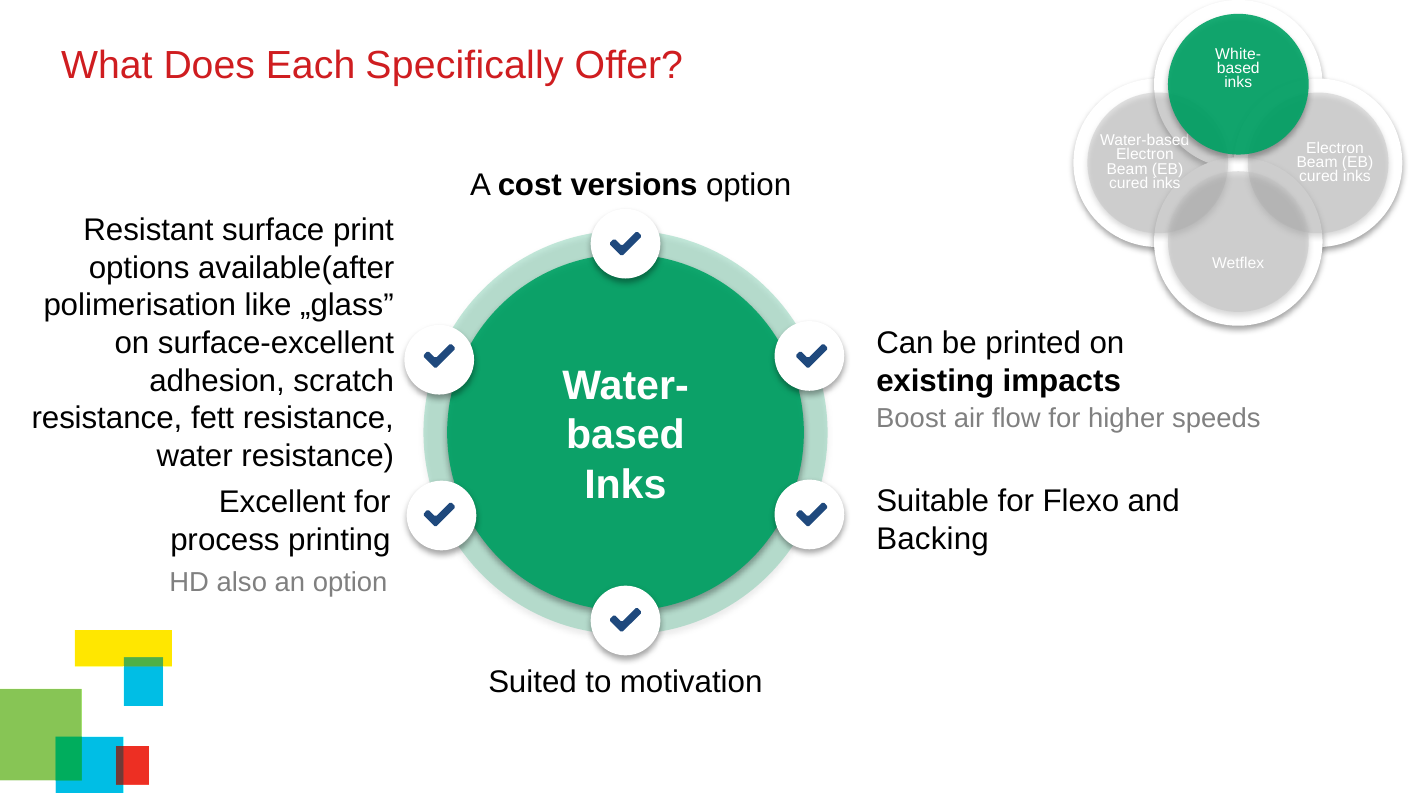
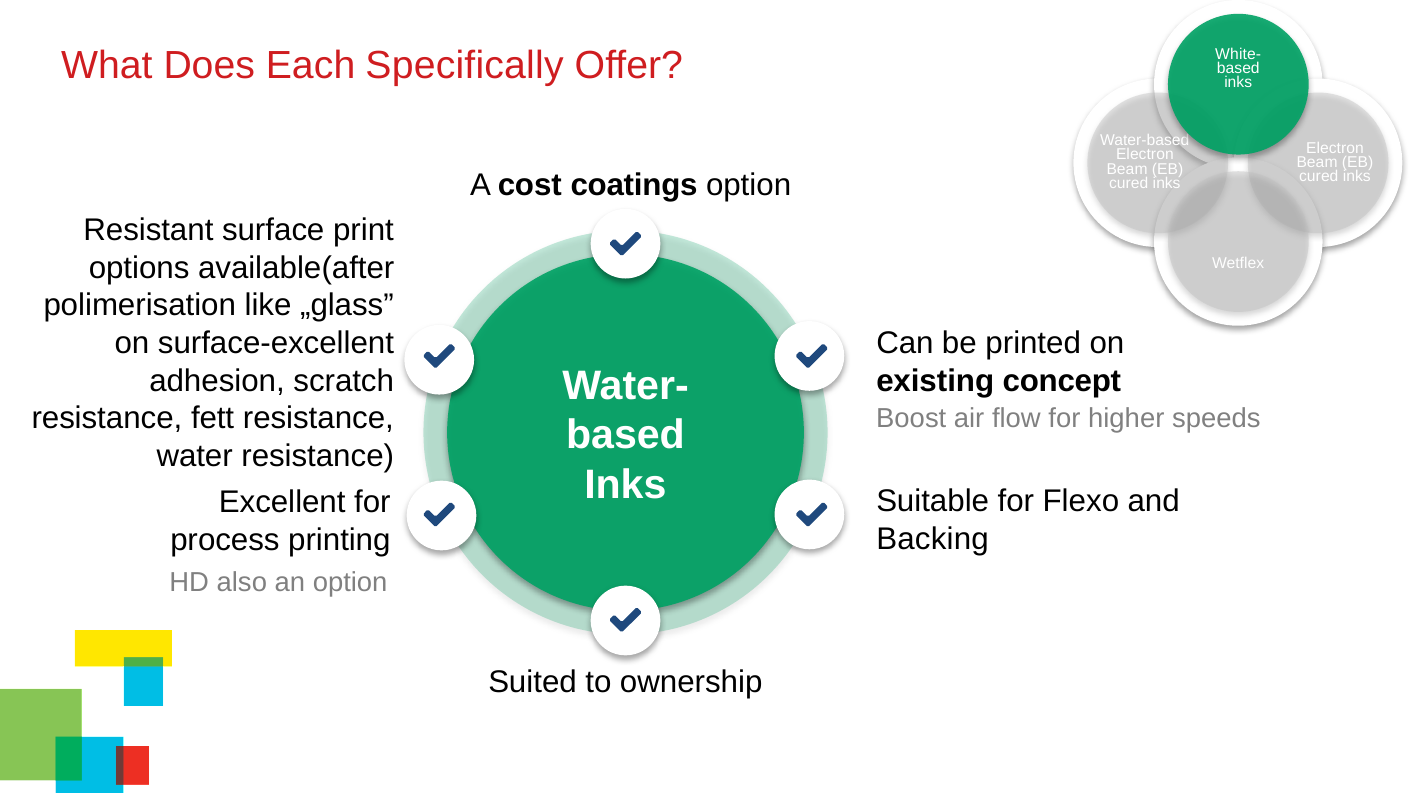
versions: versions -> coatings (634, 185)
impacts: impacts -> concept (1062, 381)
motivation: motivation -> ownership (691, 682)
